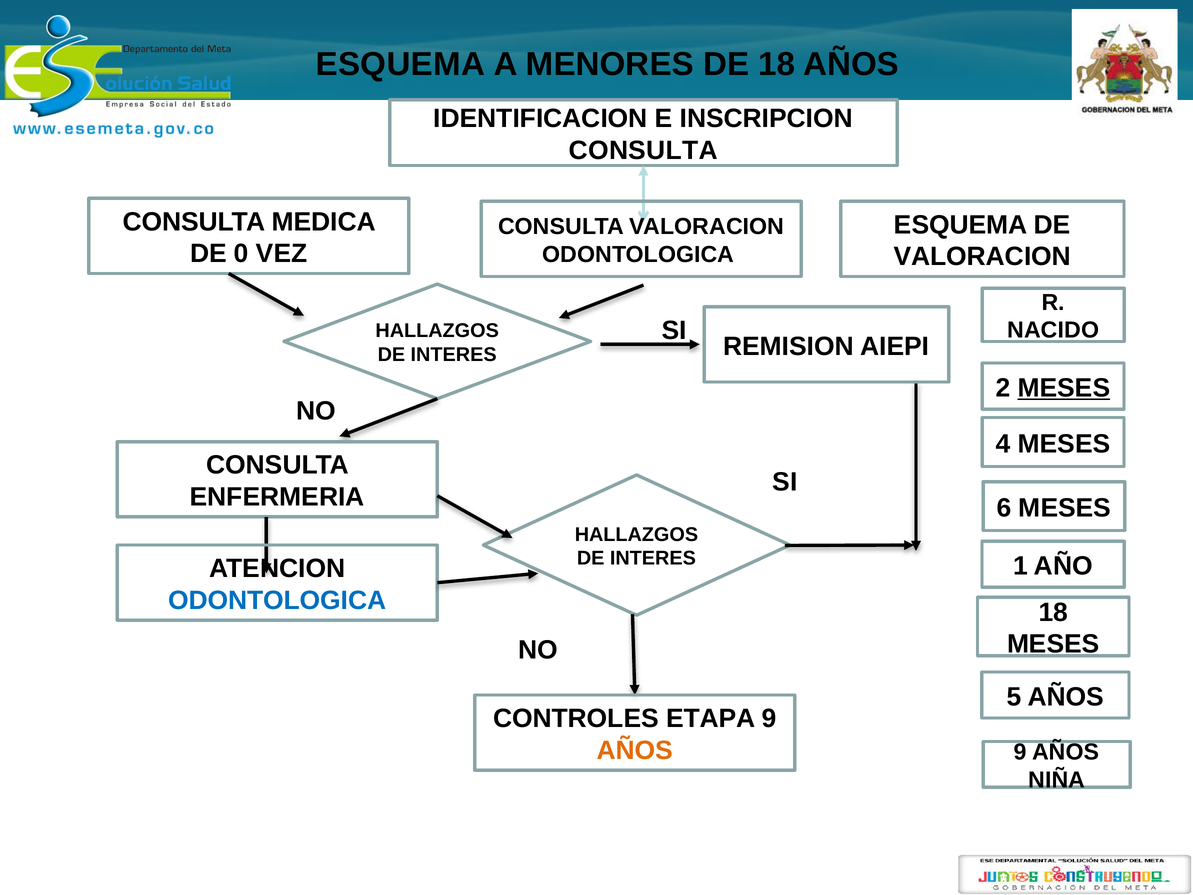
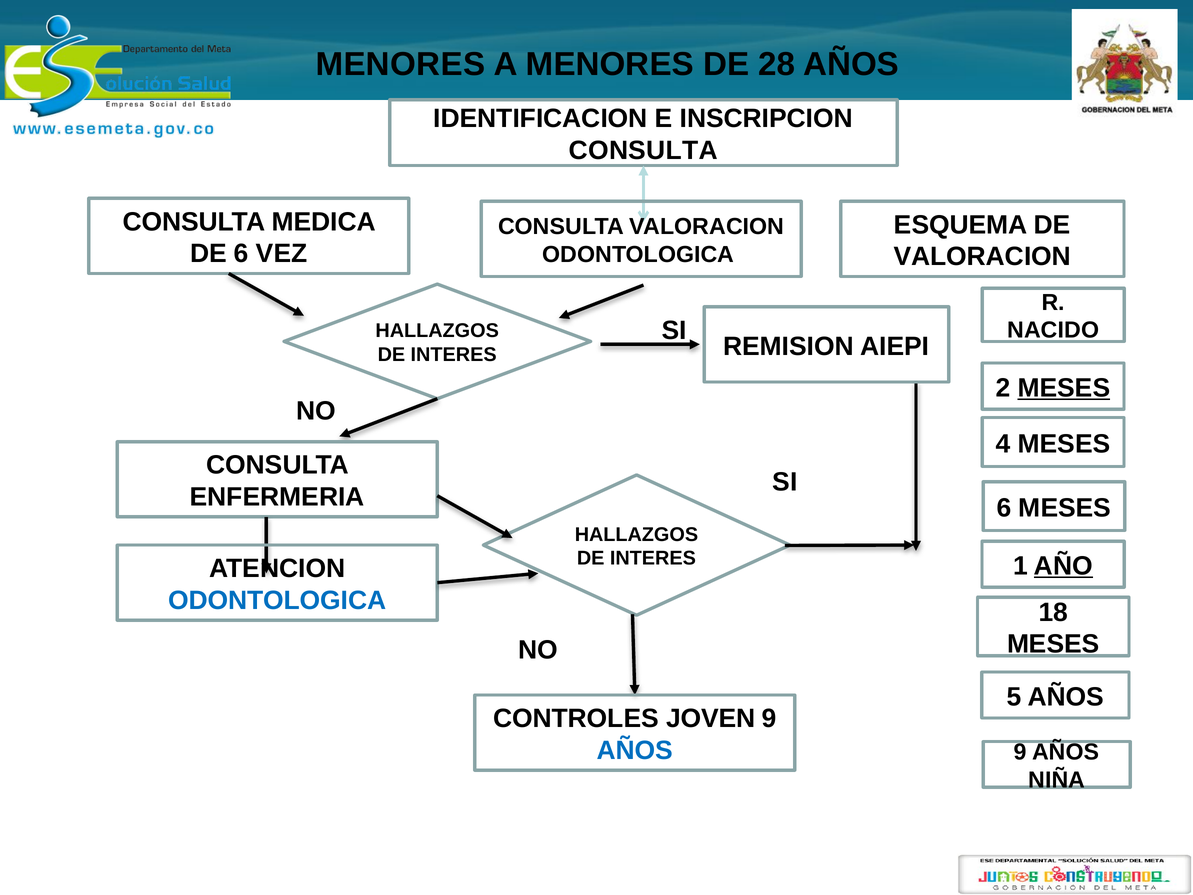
ESQUEMA: ESQUEMA -> MENORES (400, 64)
DE 18: 18 -> 28 (777, 64)
DE 0: 0 -> 6 (241, 254)
AÑO underline: none -> present (1063, 566)
ETAPA: ETAPA -> JOVEN (711, 718)
AÑOS colour: orange -> blue (635, 750)
